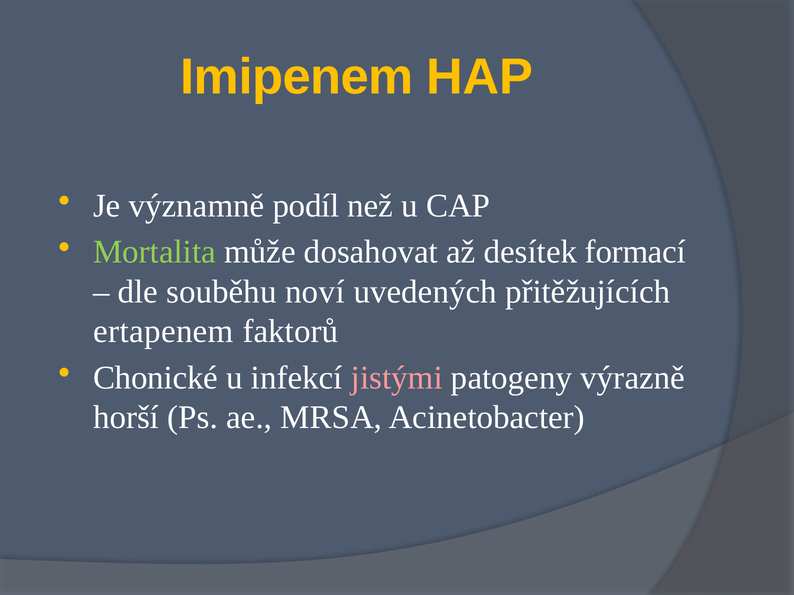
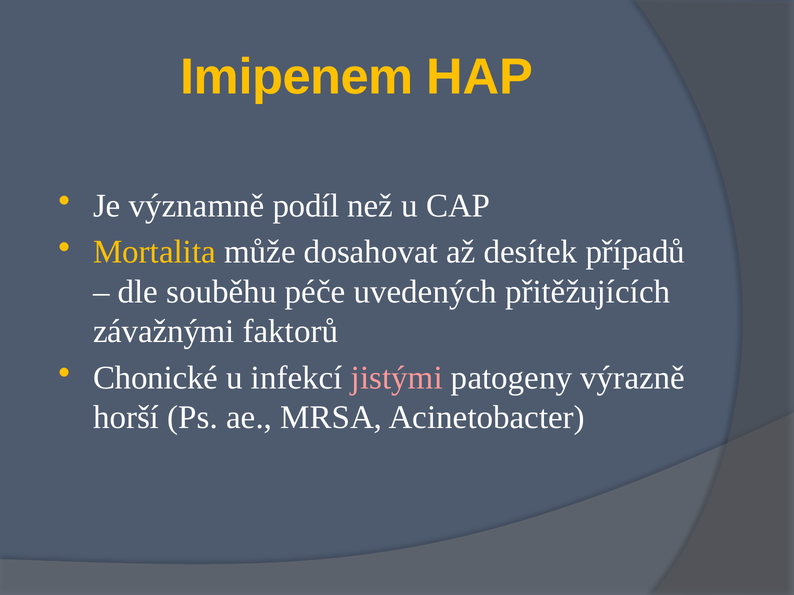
Mortalita colour: light green -> yellow (154, 252)
formací: formací -> případů (635, 252)
noví: noví -> péče (315, 292)
ertapenem: ertapenem -> závažnými (164, 332)
